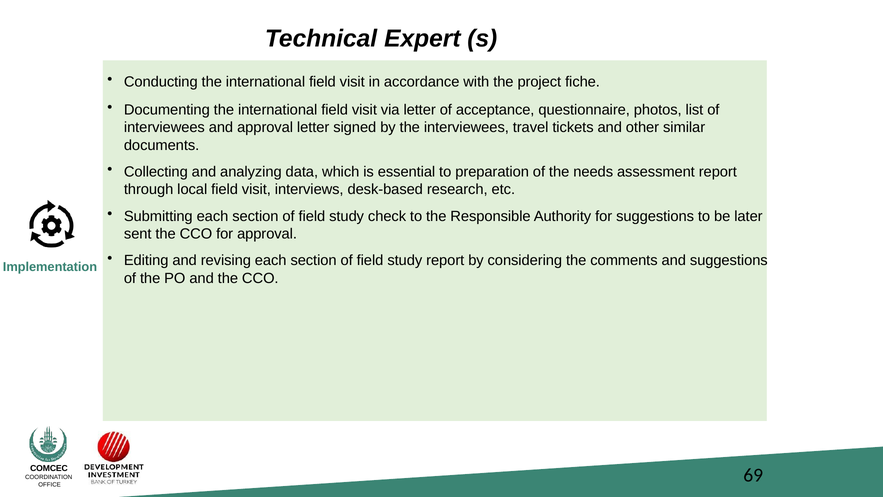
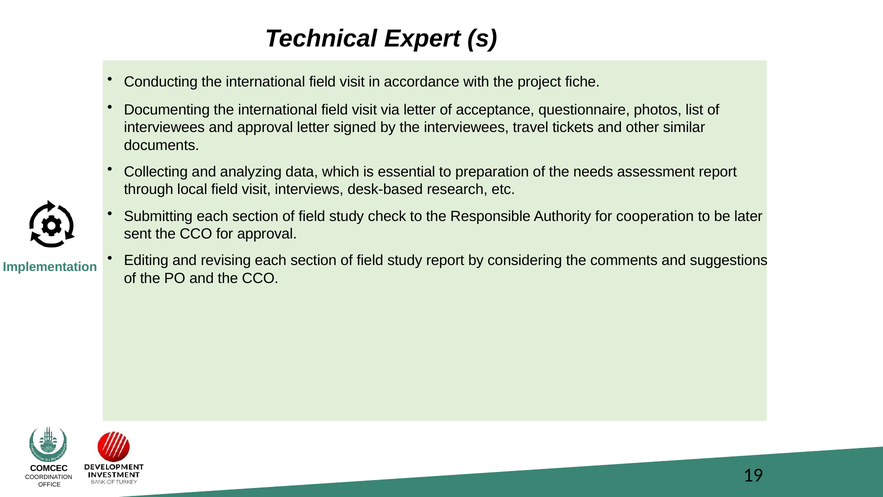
for suggestions: suggestions -> cooperation (655, 216)
69: 69 -> 19 (753, 475)
